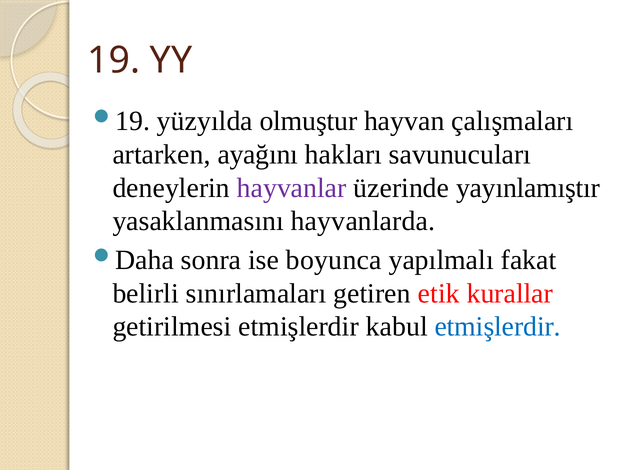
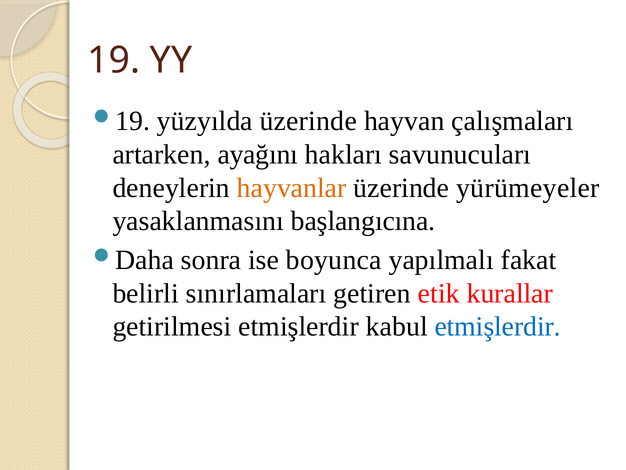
yüzyılda olmuştur: olmuştur -> üzerinde (308, 121)
hayvanlar colour: purple -> orange (292, 188)
yayınlamıştır: yayınlamıştır -> yürümeyeler (528, 188)
hayvanlarda: hayvanlarda -> başlangıcına (363, 221)
